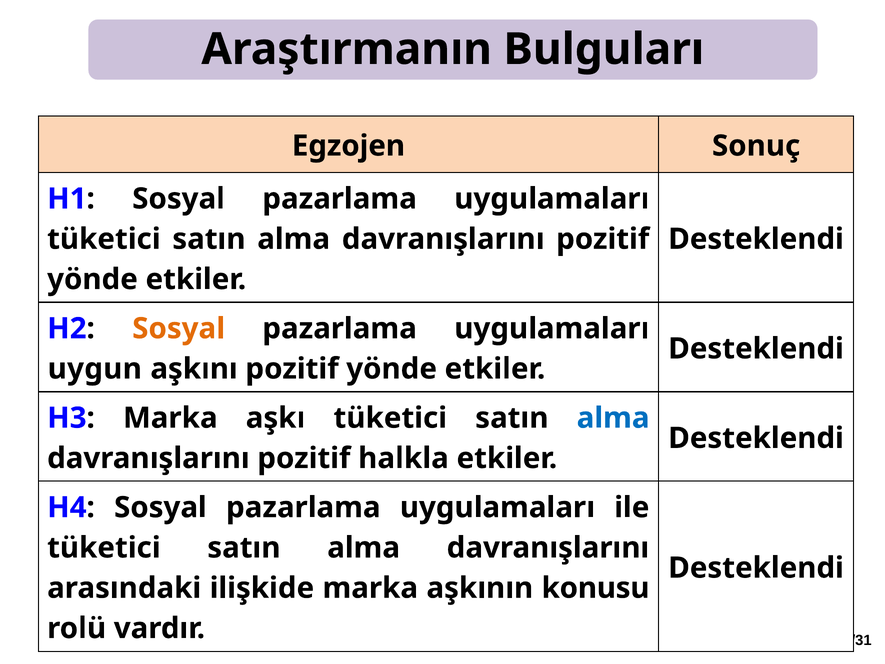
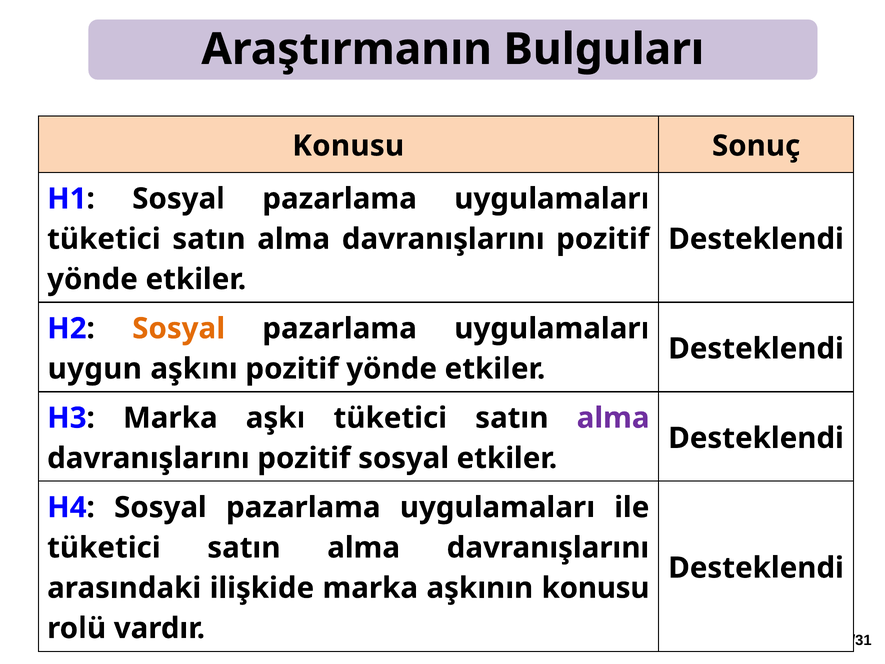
Egzojen: Egzojen -> Konusu (348, 146)
alma colour: blue -> purple (613, 418)
pozitif halkla: halkla -> sosyal (404, 458)
